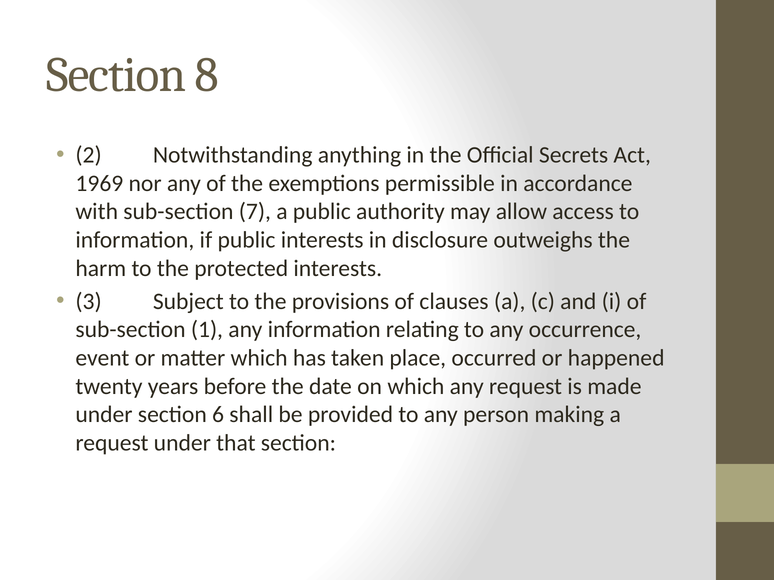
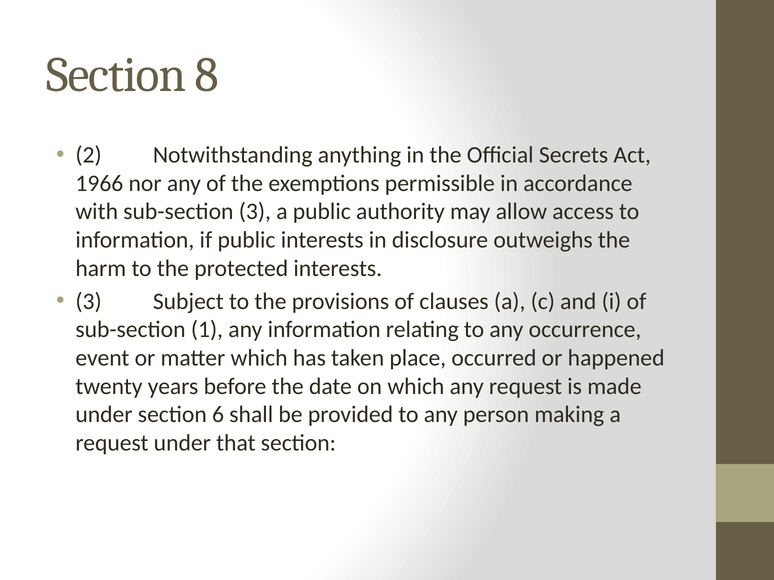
1969: 1969 -> 1966 (99, 183)
sub-section 7: 7 -> 3 (255, 212)
